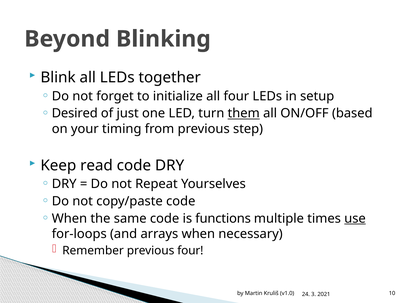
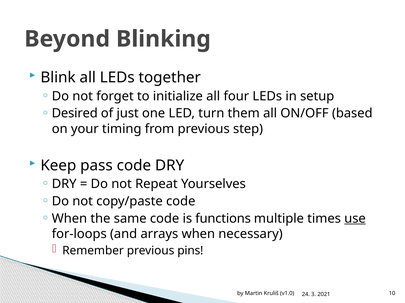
them underline: present -> none (244, 114)
read: read -> pass (96, 166)
previous four: four -> pins (190, 251)
